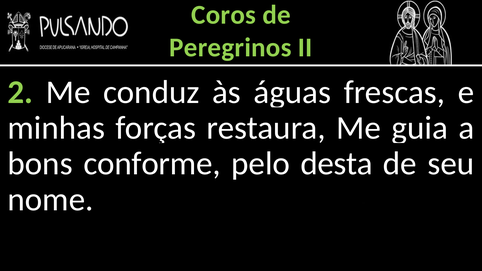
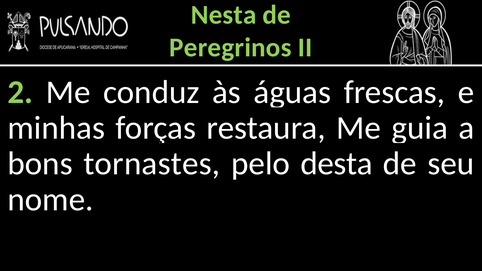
Coros: Coros -> Nesta (224, 15)
conforme: conforme -> tornastes (152, 164)
